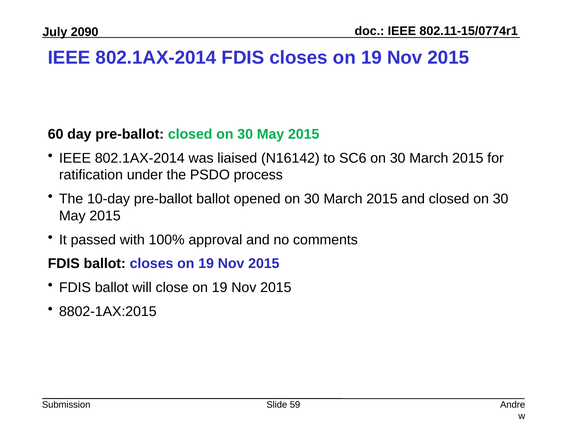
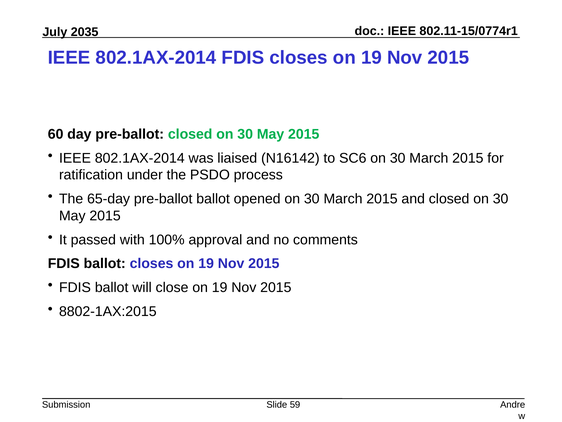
2090: 2090 -> 2035 (85, 32)
10-day: 10-day -> 65-day (109, 199)
